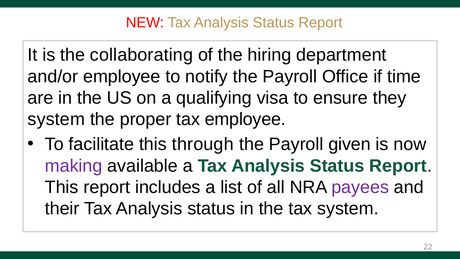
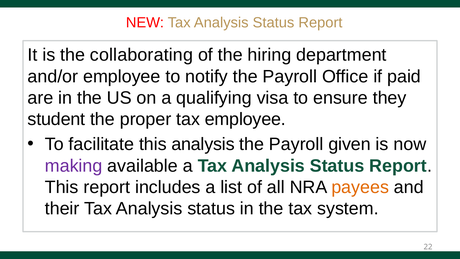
time: time -> paid (404, 76)
system: system -> student (56, 119)
this through: through -> analysis (203, 144)
payees colour: purple -> orange (360, 187)
